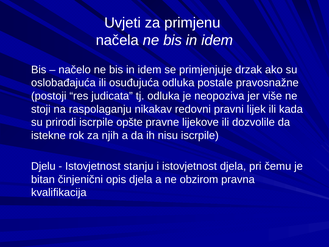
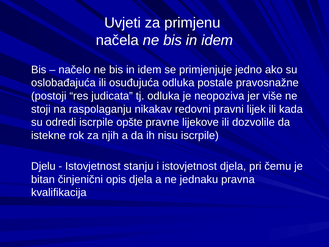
drzak: drzak -> jedno (249, 70)
prirodi: prirodi -> odredi (61, 122)
obzirom: obzirom -> jednaku (199, 179)
